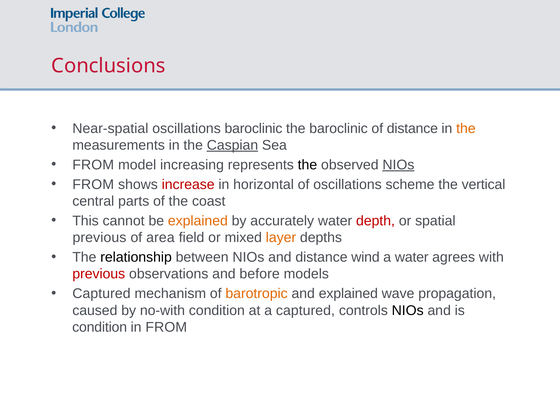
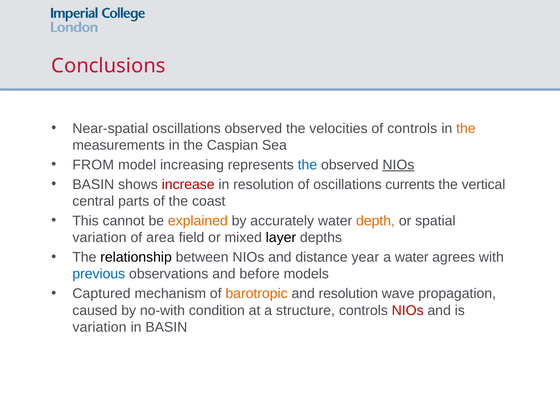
oscillations baroclinic: baroclinic -> observed (253, 128)
the baroclinic: baroclinic -> velocities (338, 128)
of distance: distance -> controls (412, 128)
Caspian underline: present -> none (232, 145)
the colour: black -> blue (307, 165)
FROM: FROM -> BASIN (93, 184)
in horizontal: horizontal -> resolution (264, 184)
scheme: scheme -> currents (410, 184)
depth colour: red -> orange (376, 221)
previous: previous -> variation (99, 238)
layer colour: orange -> black (281, 238)
wind: wind -> year (365, 257)
previous colour: red -> blue (99, 274)
and explained: explained -> resolution (348, 294)
a captured: captured -> structure (305, 310)
NIOs colour: black -> red (408, 310)
condition: condition -> variation (99, 327)
in FROM: FROM -> BASIN (166, 327)
